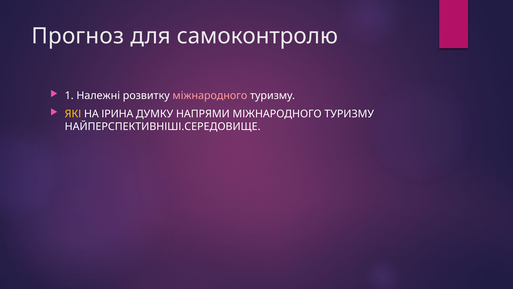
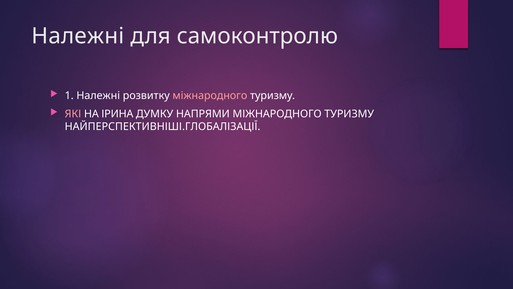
Прогноз: Прогноз -> Належні (78, 36)
ЯКІ colour: yellow -> pink (73, 114)
НАЙПЕРСПЕКТИВНІШІ.СЕРЕДОВИЩЕ: НАЙПЕРСПЕКТИВНІШІ.СЕРЕДОВИЩЕ -> НАЙПЕРСПЕКТИВНІШІ.ГЛОБАЛІЗАЦІЇ (163, 126)
